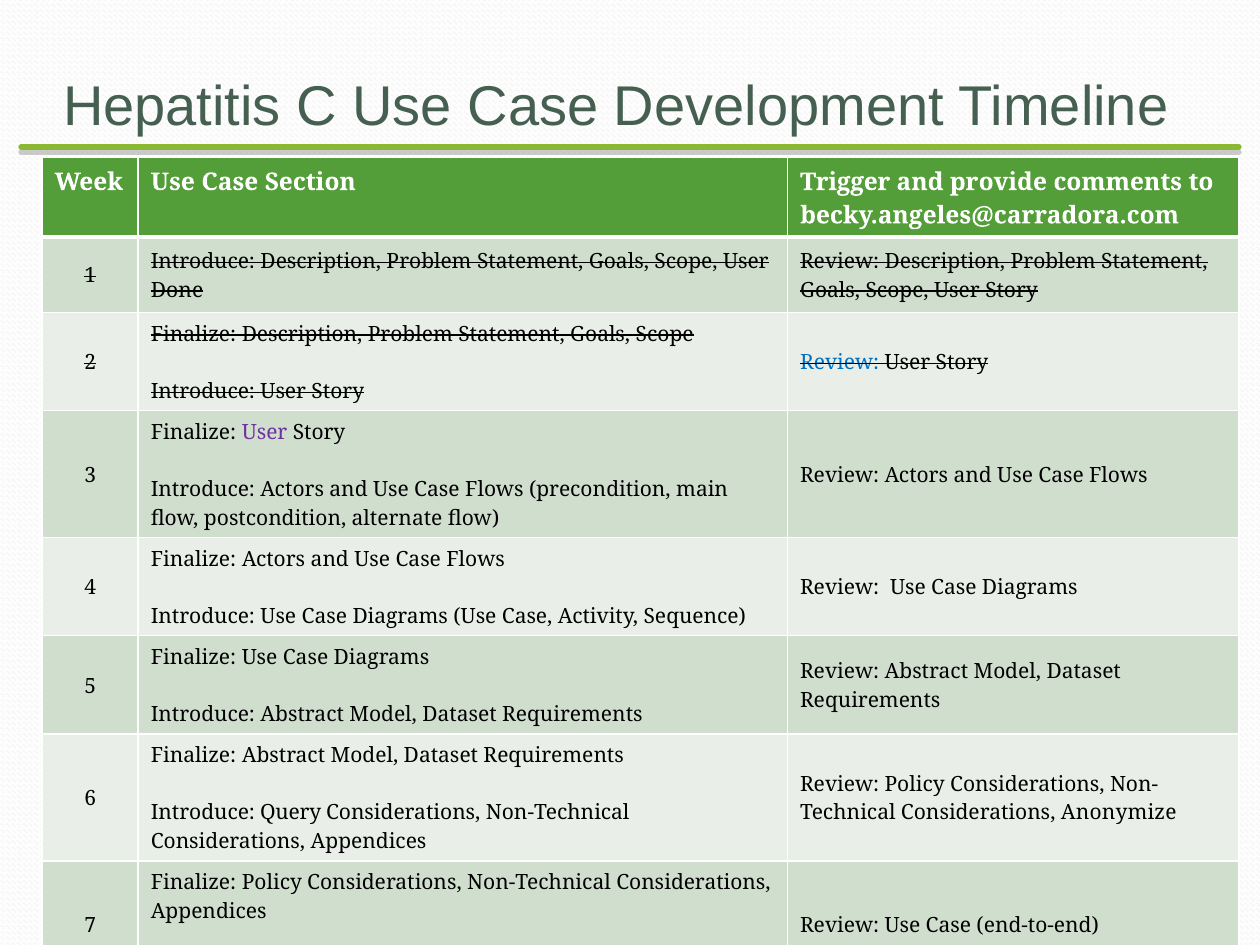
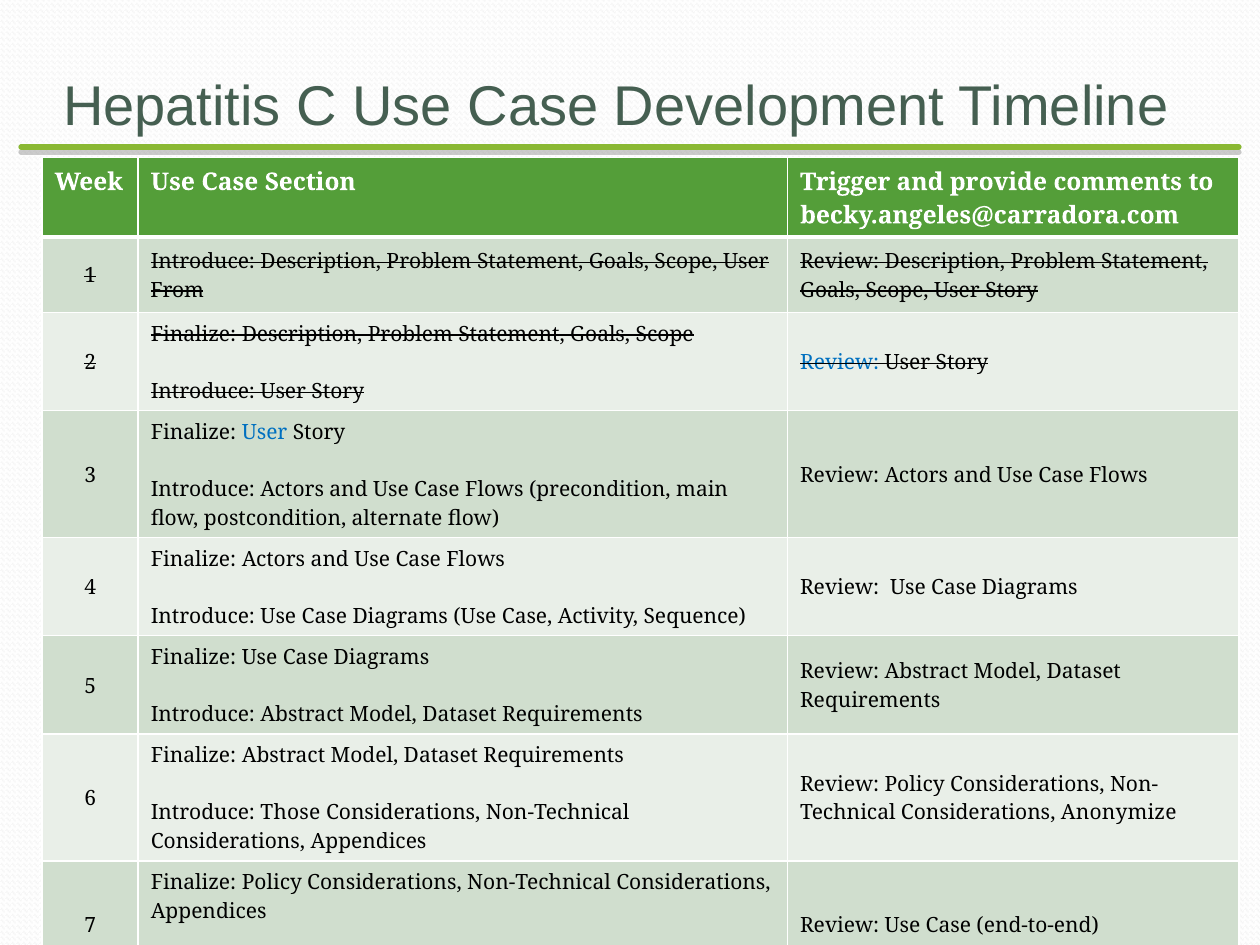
Done: Done -> From (177, 290)
User colour: purple -> blue (265, 432)
Query: Query -> Those (290, 813)
